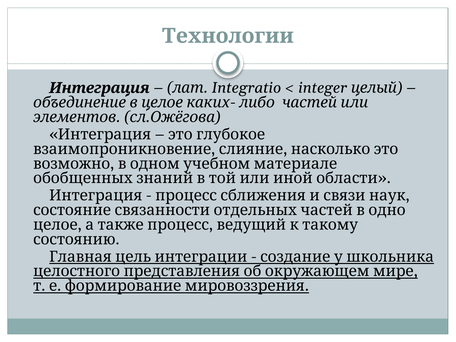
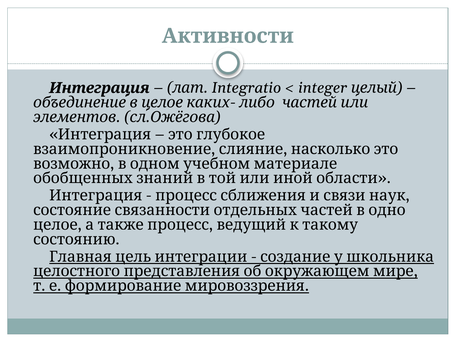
Технологии: Технологии -> Активности (228, 36)
